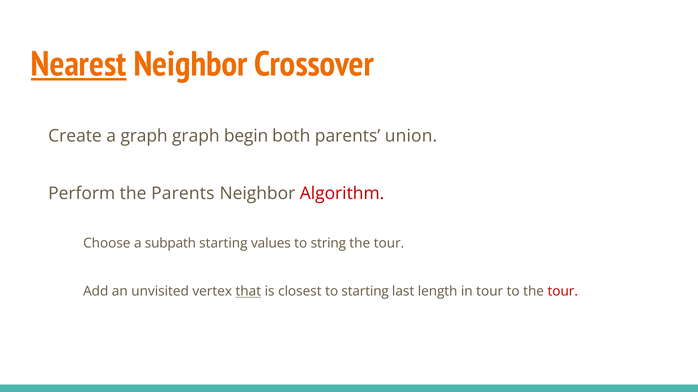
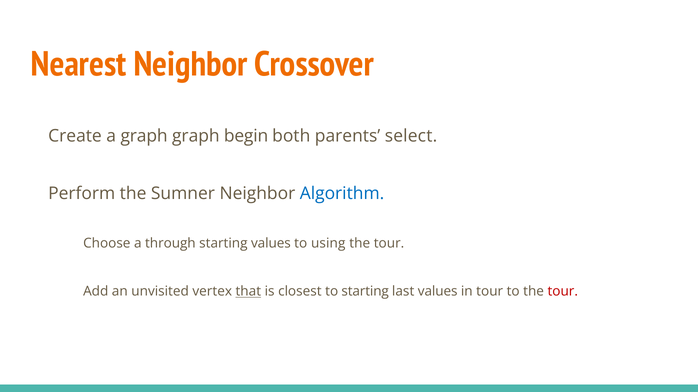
Nearest underline: present -> none (79, 64)
union: union -> select (411, 136)
the Parents: Parents -> Sumner (183, 194)
Algorithm colour: red -> blue (342, 194)
subpath: subpath -> through (170, 244)
string: string -> using (328, 244)
last length: length -> values (438, 292)
